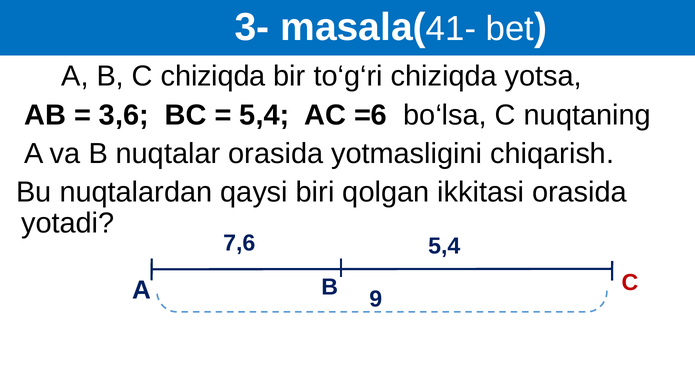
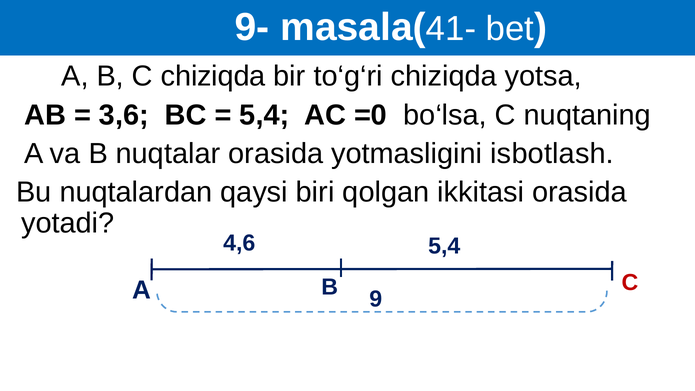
3-: 3- -> 9- (252, 27)
=6: =6 -> =0 (371, 115)
chiqarish: chiqarish -> isbotlash (552, 154)
7,6: 7,6 -> 4,6 (239, 243)
